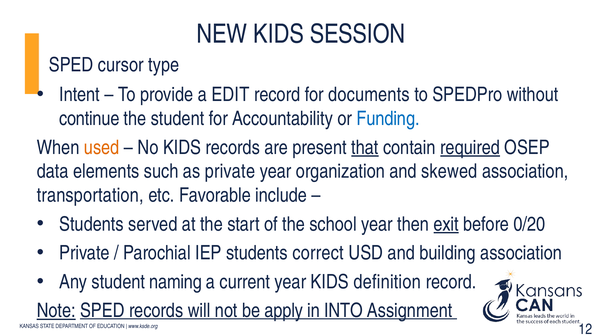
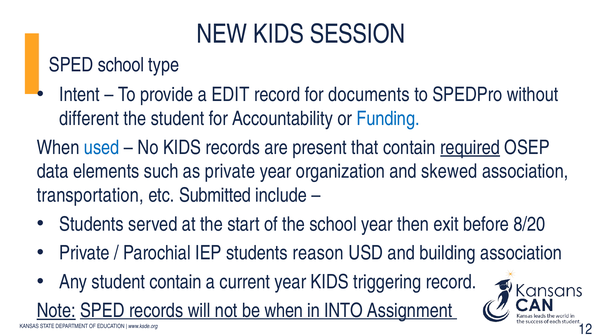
SPED cursor: cursor -> school (121, 65)
continue: continue -> different (89, 119)
used colour: orange -> blue (102, 148)
that underline: present -> none (365, 148)
Favorable: Favorable -> Submitted (215, 195)
exit underline: present -> none (446, 224)
0/20: 0/20 -> 8/20 (529, 224)
correct: correct -> reason (318, 253)
student naming: naming -> contain (176, 282)
definition: definition -> triggering (387, 282)
be apply: apply -> when (284, 311)
